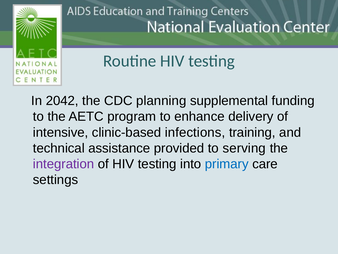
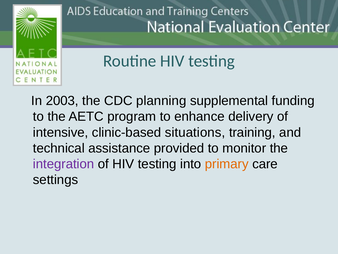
2042: 2042 -> 2003 (62, 101)
infections: infections -> situations (195, 132)
serving: serving -> monitor (244, 148)
primary colour: blue -> orange (227, 164)
